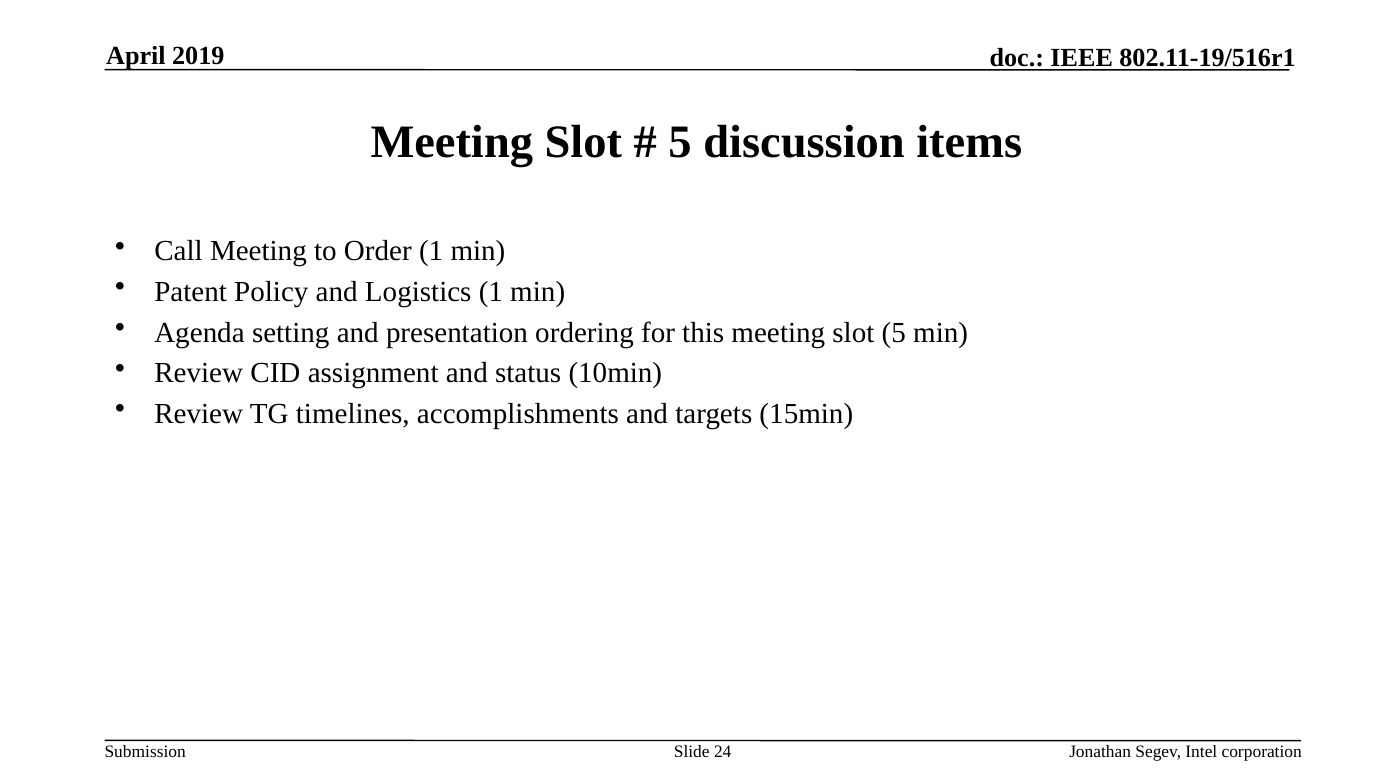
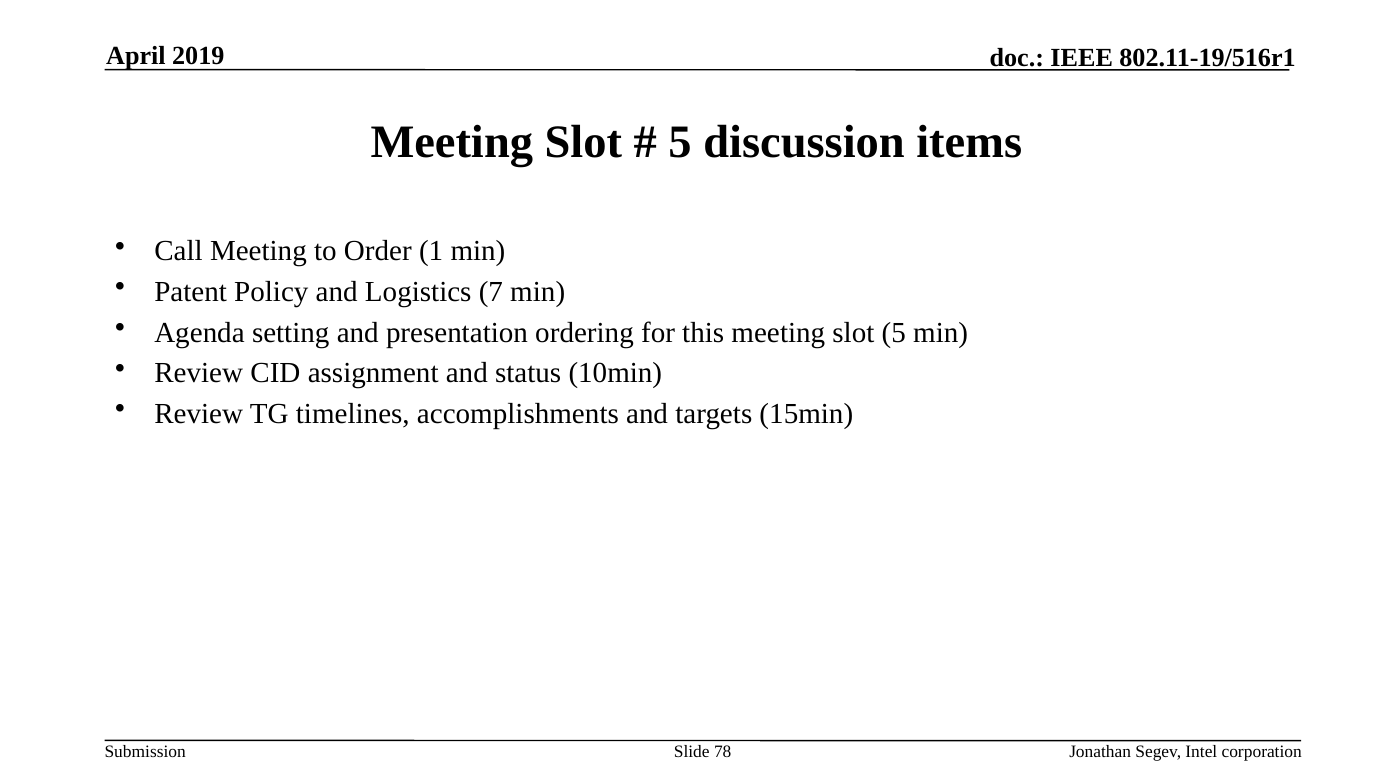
Logistics 1: 1 -> 7 (491, 292)
24: 24 -> 78 (723, 752)
